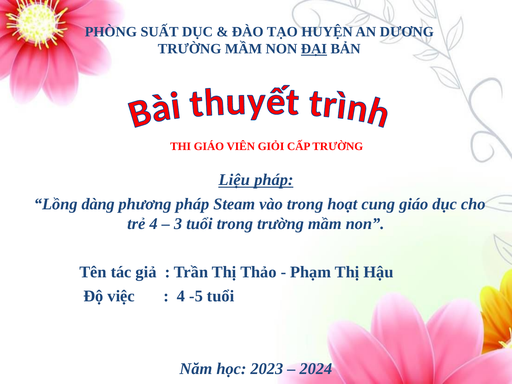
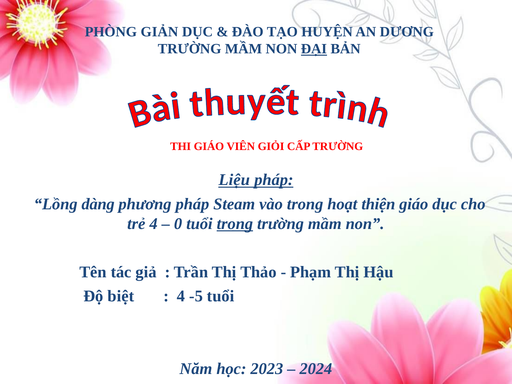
SUẤT: SUẤT -> GIẢN (159, 32)
cung: cung -> thiện (378, 204)
3: 3 -> 0 (178, 224)
trong underline: none -> present (235, 224)
việc: việc -> biệt (121, 296)
